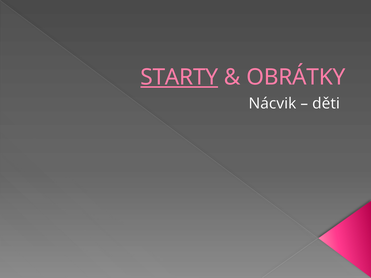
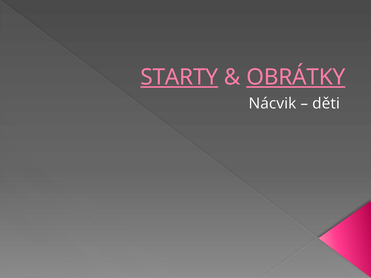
OBRÁTKY underline: none -> present (296, 77)
